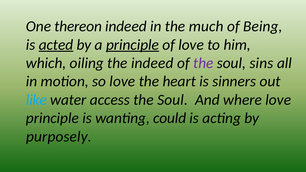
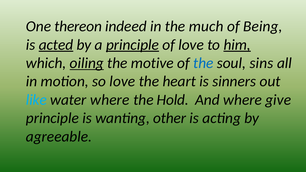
him underline: none -> present (237, 45)
oiling underline: none -> present (87, 63)
the indeed: indeed -> motive (152, 63)
the colour: purple -> blue (203, 63)
water access: access -> where (110, 100)
Soul: Soul -> Hold (173, 100)
where love: love -> give (278, 100)
could: could -> other (170, 118)
purposely: purposely -> agreeable (59, 137)
